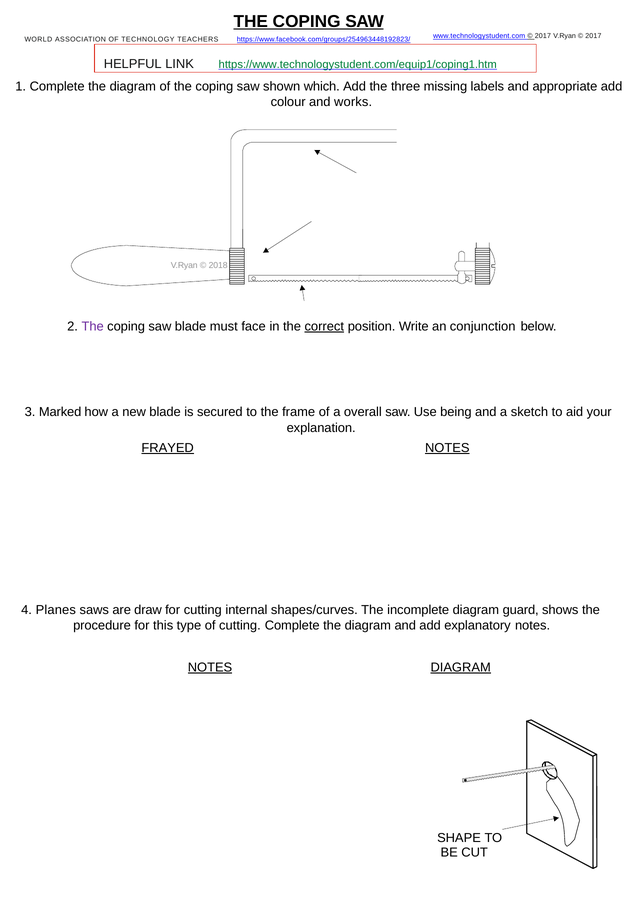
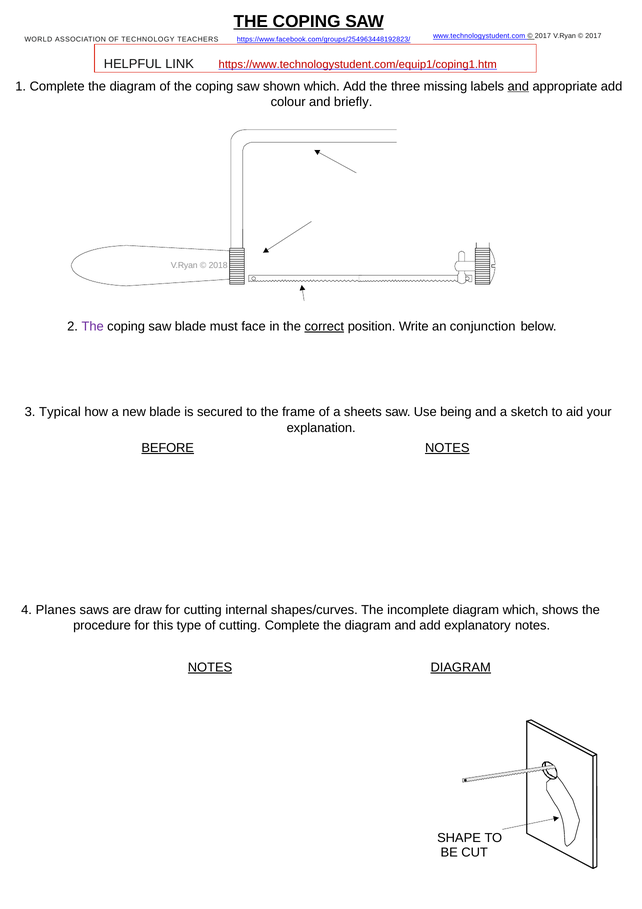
https://www.technologystudent.com/equip1/coping1.htm colour: green -> red (358, 64)
and underline: none -> present (518, 86)
works: works -> brieﬂy (353, 102)
Marked: Marked -> Typical (60, 412)
overall: overall -> sheets (363, 412)
FRAYED: FRAYED -> BEFORE (168, 448)
diagram guard: guard -> which (521, 609)
